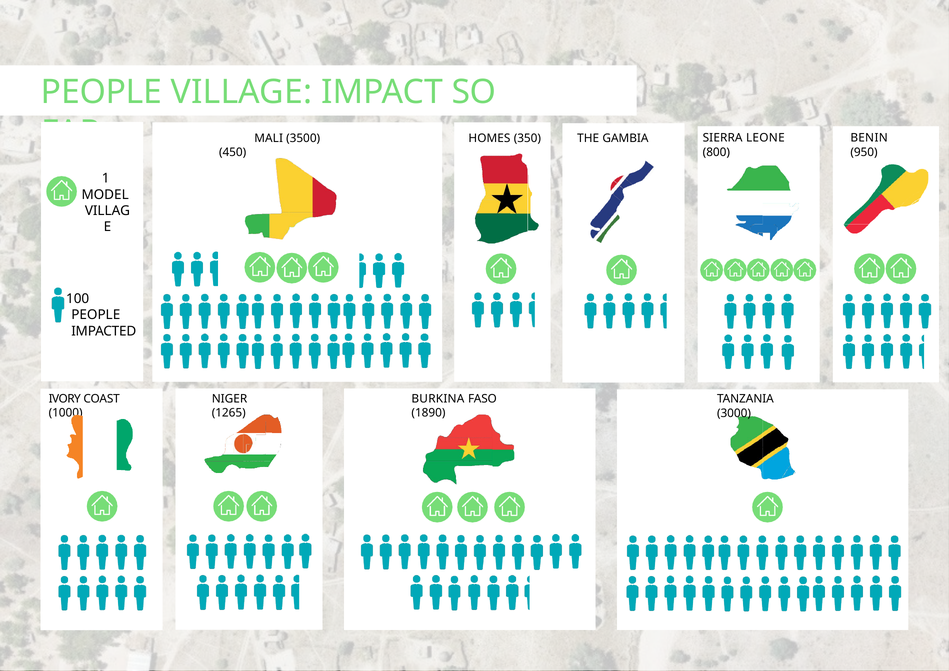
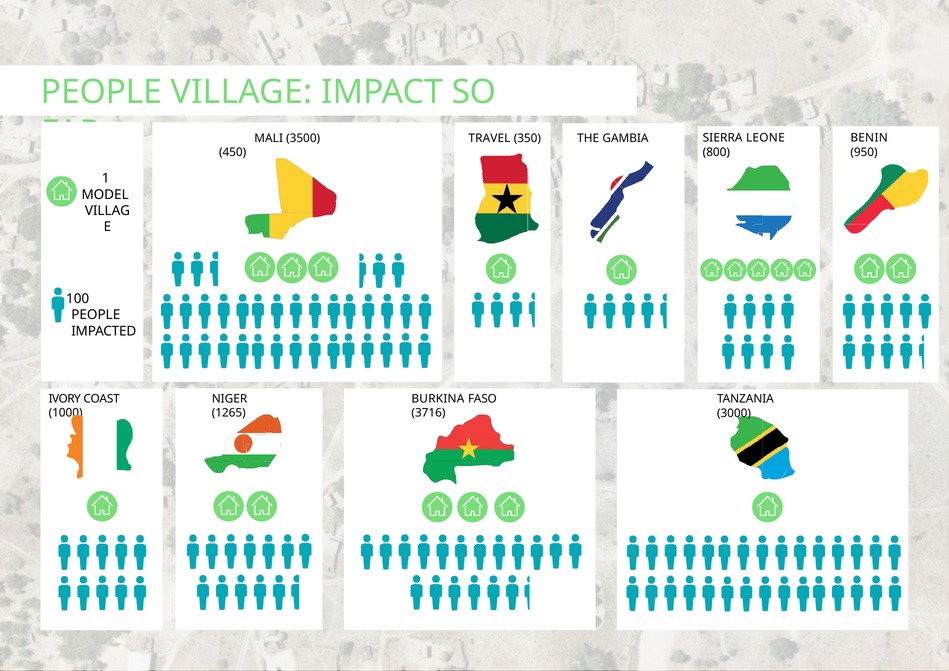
HOMES: HOMES -> TRAVEL (489, 138)
1890: 1890 -> 3716 (428, 413)
